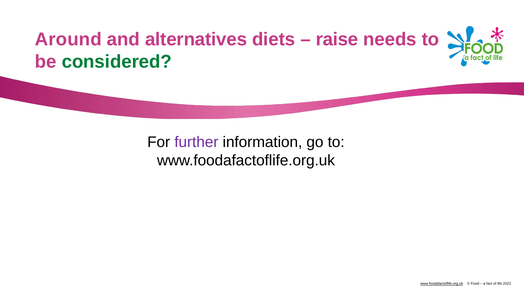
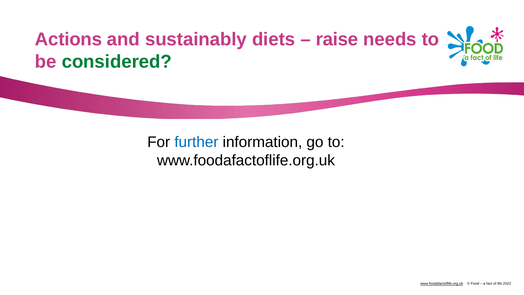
Around: Around -> Actions (69, 39)
alternatives: alternatives -> sustainably (196, 39)
further colour: purple -> blue (196, 142)
